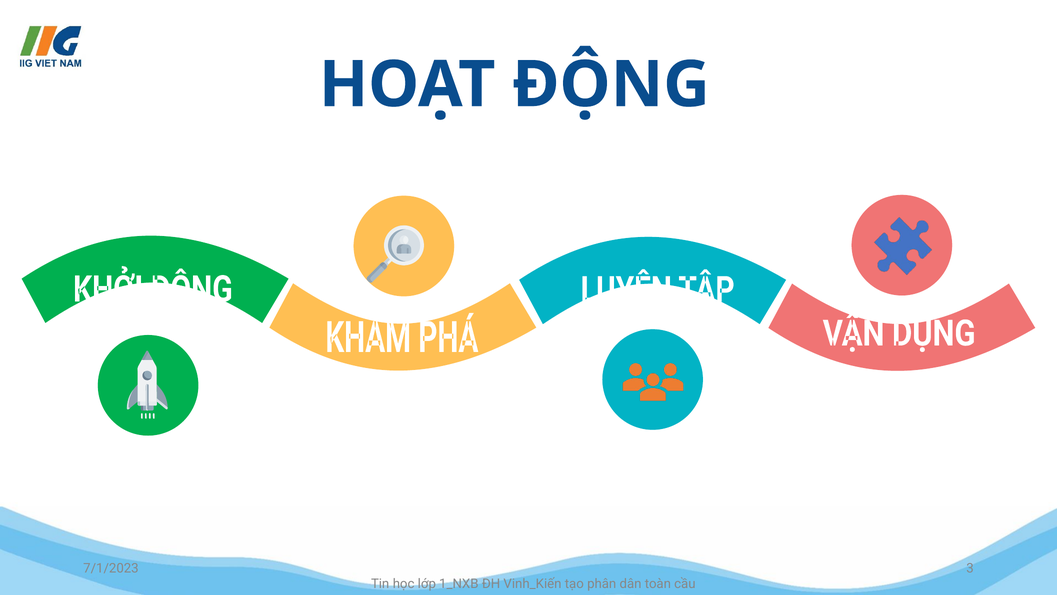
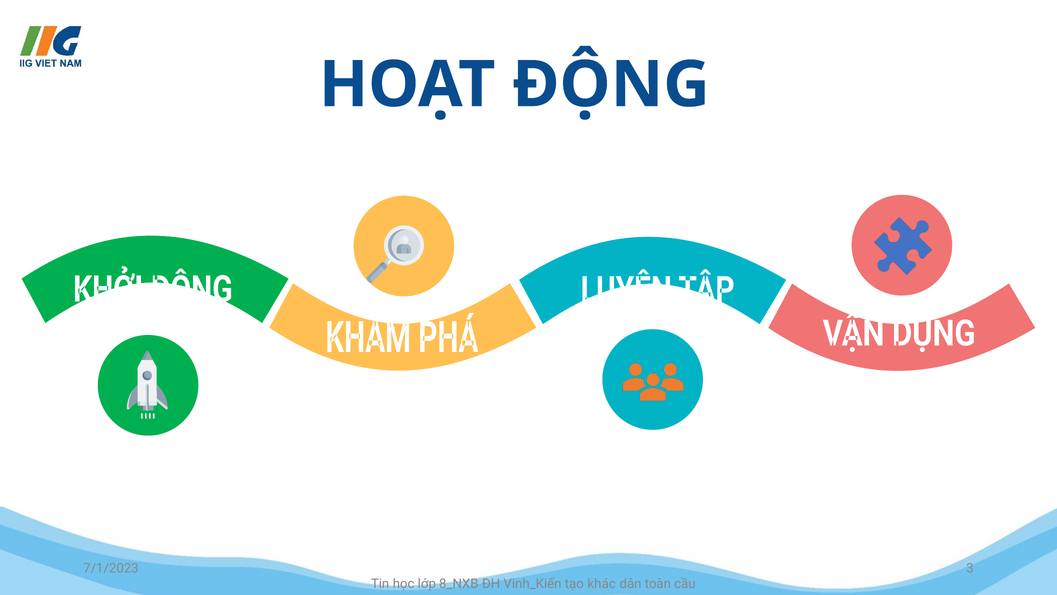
1_NXB: 1_NXB -> 8_NXB (459, 584)
phân: phân -> khác (602, 584)
